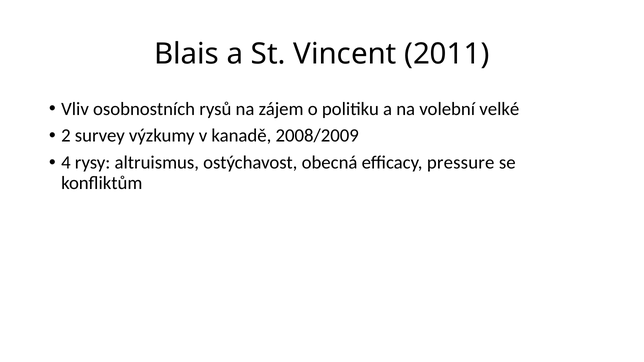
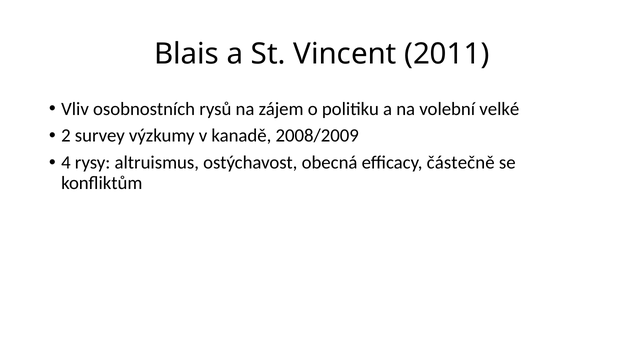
pressure: pressure -> částečně (461, 163)
